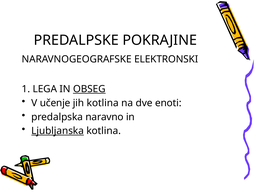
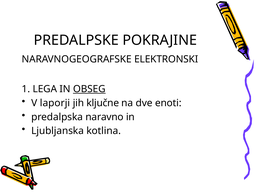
učenje: učenje -> laporji (55, 103)
jih kotlina: kotlina -> ključne (103, 103)
Ljubljanska underline: present -> none (58, 131)
